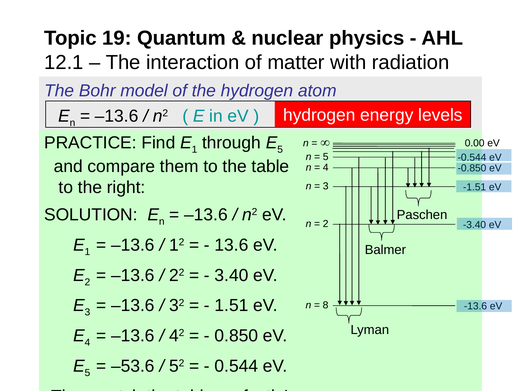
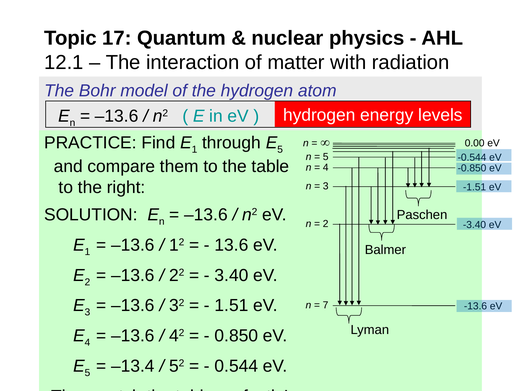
19: 19 -> 17 (117, 38)
8: 8 -> 7 (326, 305)
–53.6: –53.6 -> –13.4 (133, 366)
